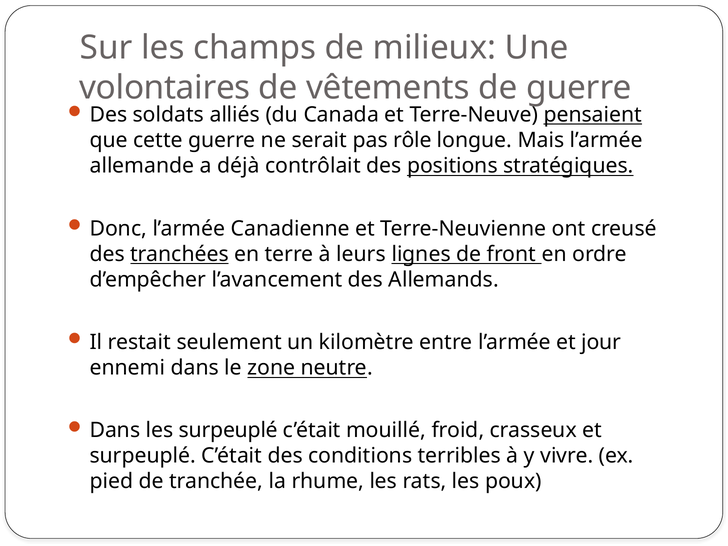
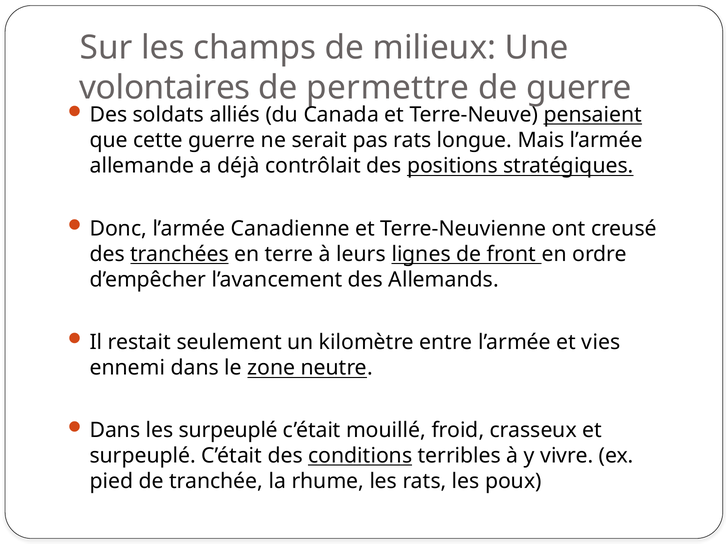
vêtements: vêtements -> permettre (388, 88)
pas rôle: rôle -> rats (412, 140)
jour: jour -> vies (601, 342)
conditions underline: none -> present (360, 456)
